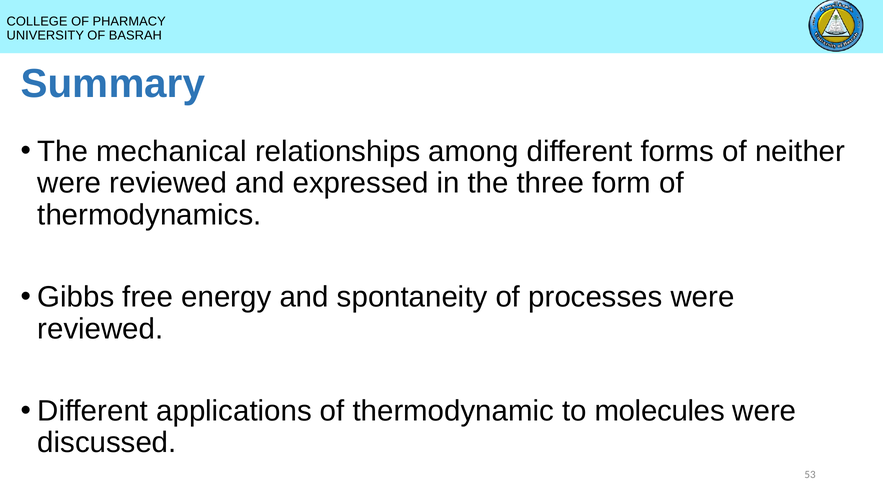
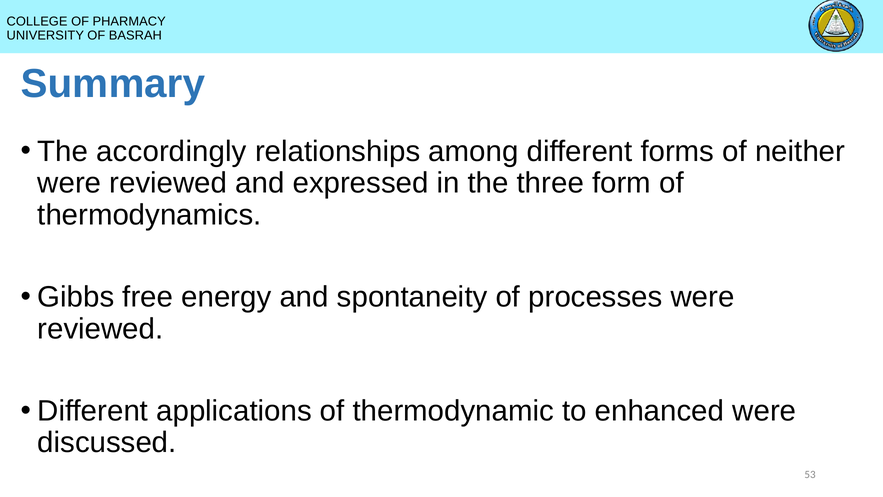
mechanical: mechanical -> accordingly (171, 151)
molecules: molecules -> enhanced (660, 411)
